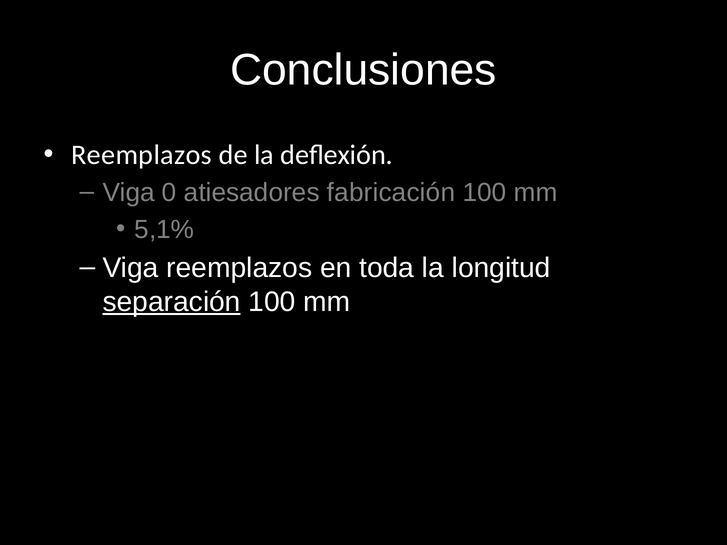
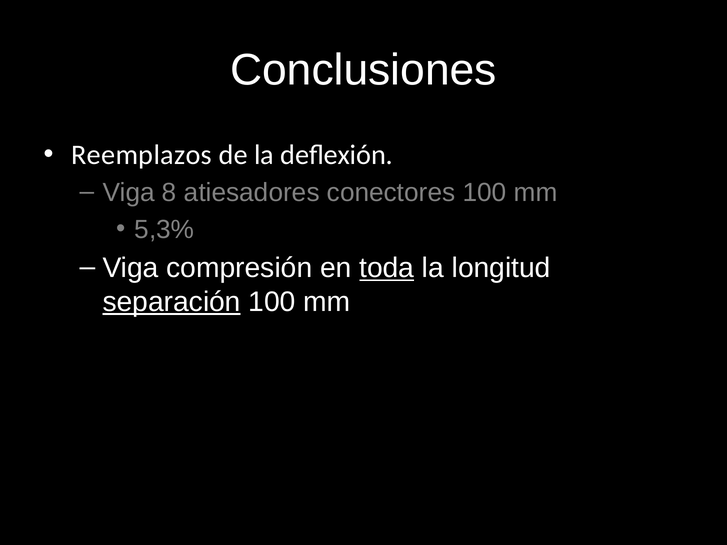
0: 0 -> 8 (169, 193)
fabricación: fabricación -> conectores (391, 193)
5,1%: 5,1% -> 5,3% (164, 230)
Viga reemplazos: reemplazos -> compresión (239, 268)
toda underline: none -> present (387, 268)
